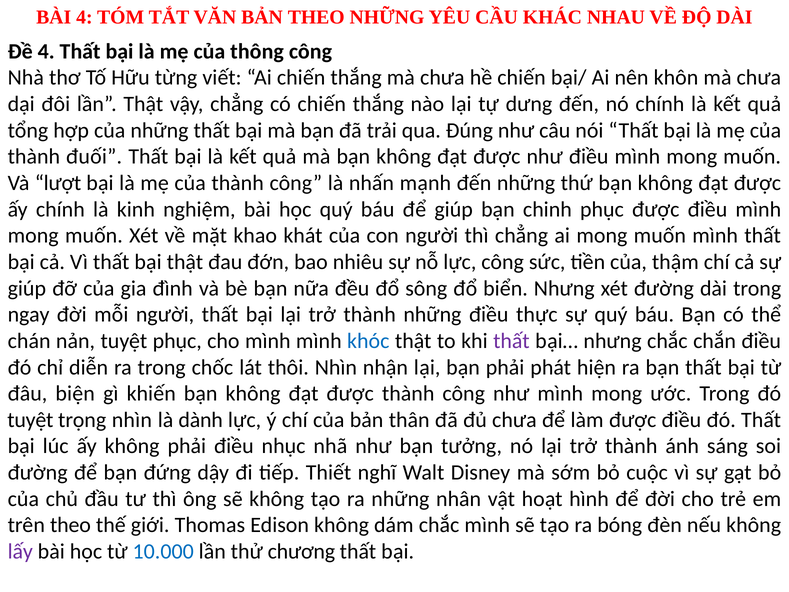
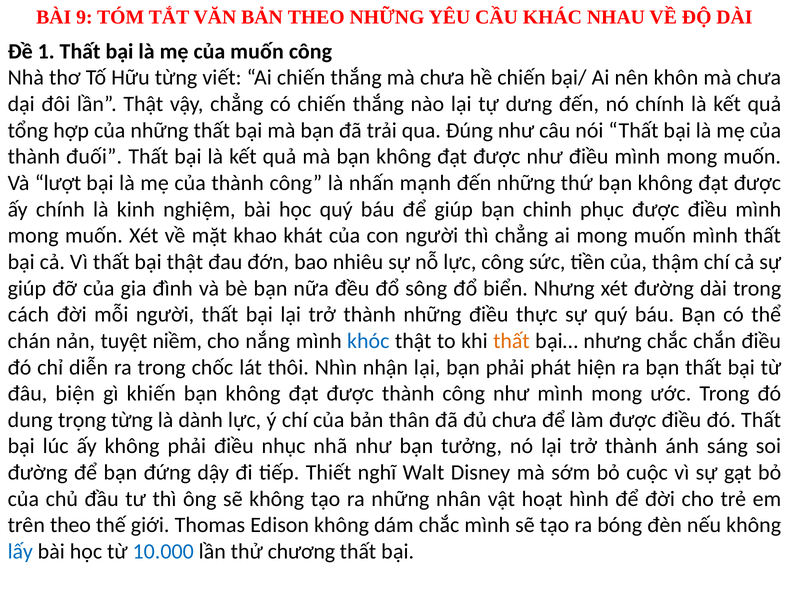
BÀI 4: 4 -> 9 (84, 17)
Đề 4: 4 -> 1 (46, 51)
của thông: thông -> muốn (257, 51)
ngay: ngay -> cách (28, 315)
tuyệt phục: phục -> niềm (177, 341)
cho mình: mình -> nắng (268, 341)
thất colour: purple -> orange (511, 341)
tuyệt: tuyệt -> dung (30, 420)
trọng nhìn: nhìn -> từng (132, 420)
lấy colour: purple -> blue (20, 551)
